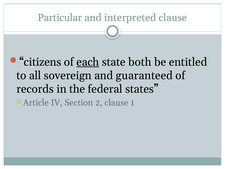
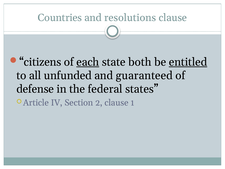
Particular: Particular -> Countries (60, 18)
interpreted: interpreted -> resolutions (130, 18)
entitled underline: none -> present (188, 62)
sovereign: sovereign -> unfunded (68, 75)
records: records -> defense (35, 89)
